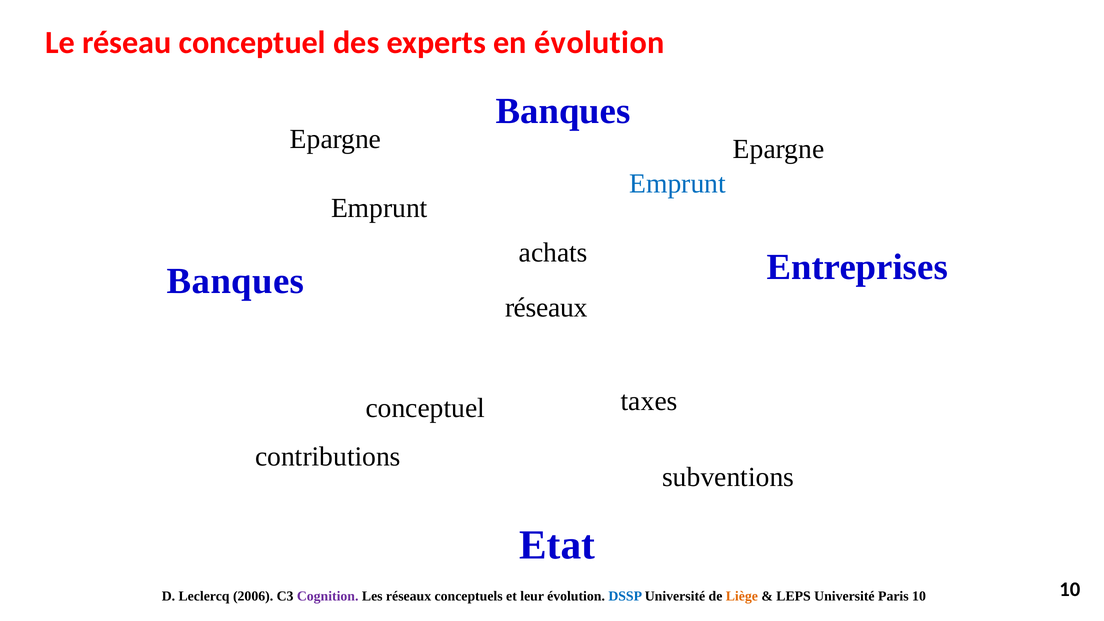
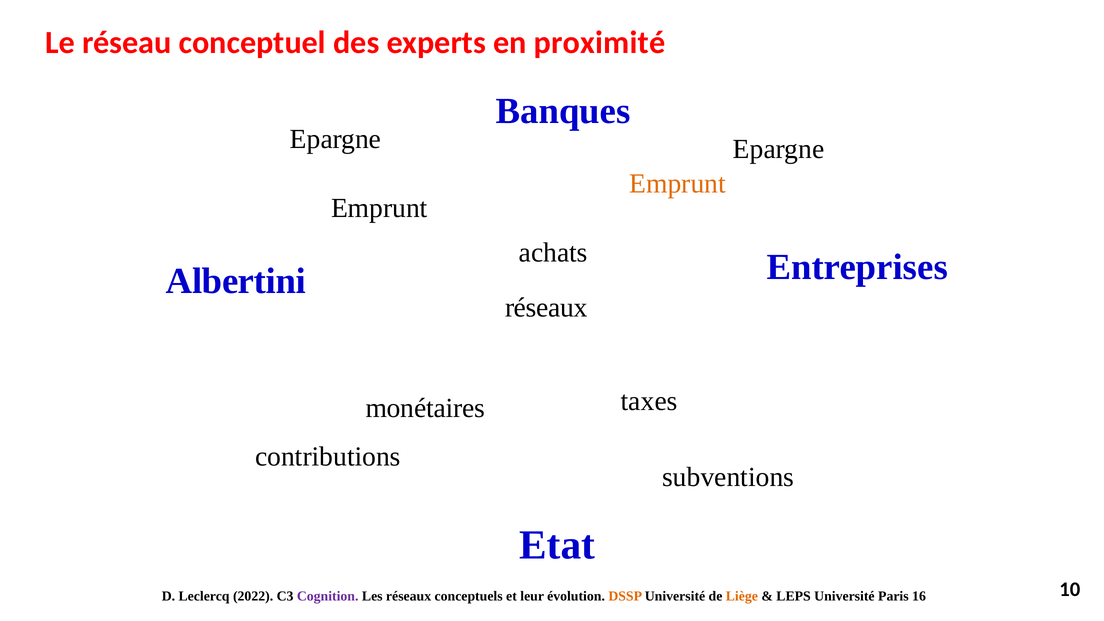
en évolution: évolution -> proximité (600, 42)
Emprunt colour: blue -> orange (678, 184)
Banques: Banques -> Albertini (236, 281)
conceptuel: conceptuel -> monétaires (425, 408)
2006: 2006 -> 2022 (253, 596)
DSSP colour: blue -> orange (625, 596)
Paris 10: 10 -> 16 (919, 596)
